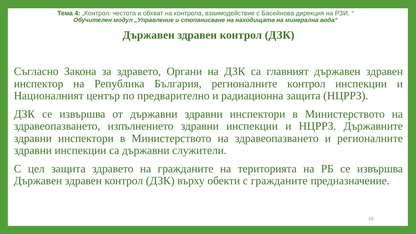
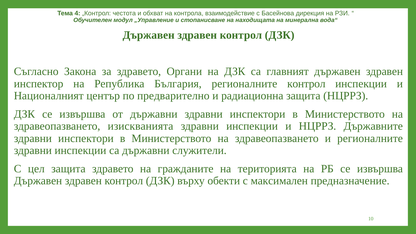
изпълнението: изпълнението -> изискванията (140, 126)
с гражданите: гражданите -> максимален (279, 181)
